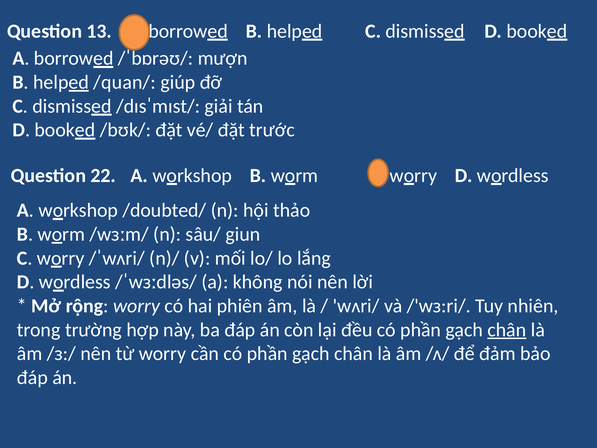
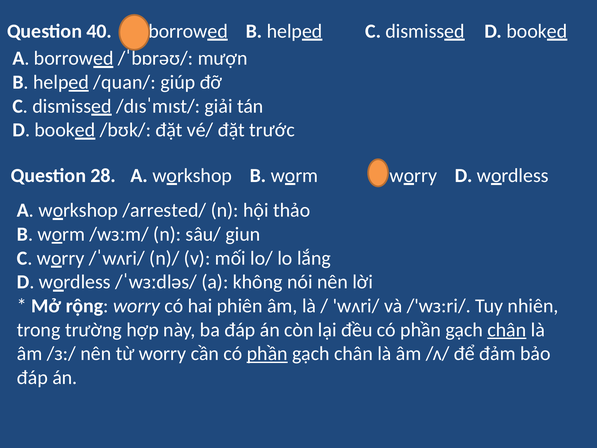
13: 13 -> 40 (99, 31)
22: 22 -> 28 (103, 175)
/doubted/: /doubted/ -> /arrested/ (164, 210)
phần underline: none -> present (267, 354)
